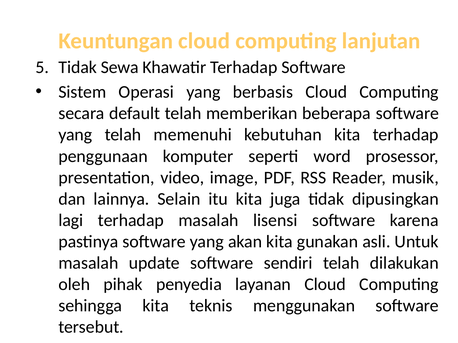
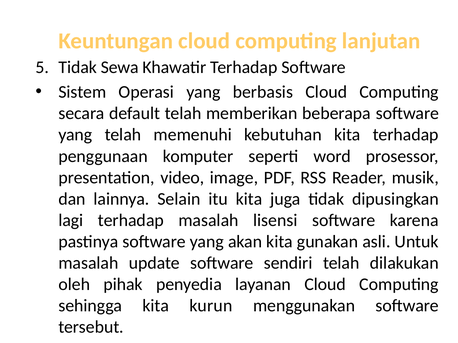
teknis: teknis -> kurun (211, 306)
